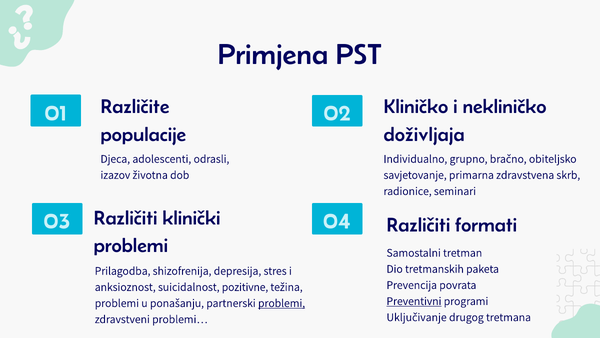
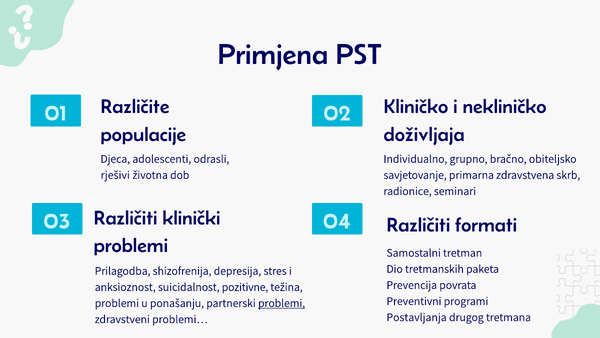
izazov: izazov -> rješivi (115, 175)
Preventivni underline: present -> none (414, 301)
Uključivanje: Uključivanje -> Postavljanja (417, 317)
